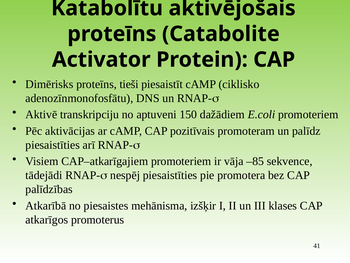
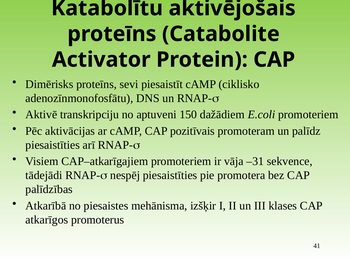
tieši: tieši -> sevi (129, 84)
–85: –85 -> –31 (255, 161)
